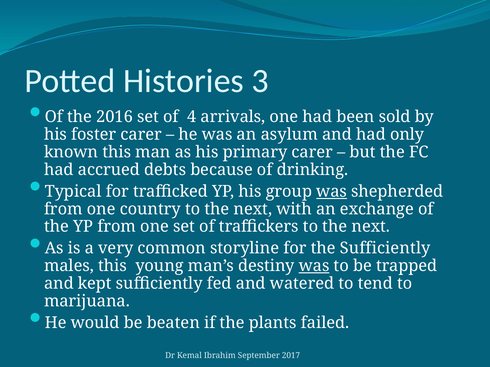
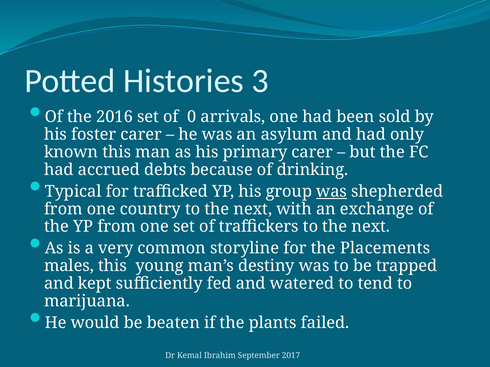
4: 4 -> 0 (192, 117)
the Sufficiently: Sufficiently -> Placements (385, 249)
was underline: present -> none (314, 266)
